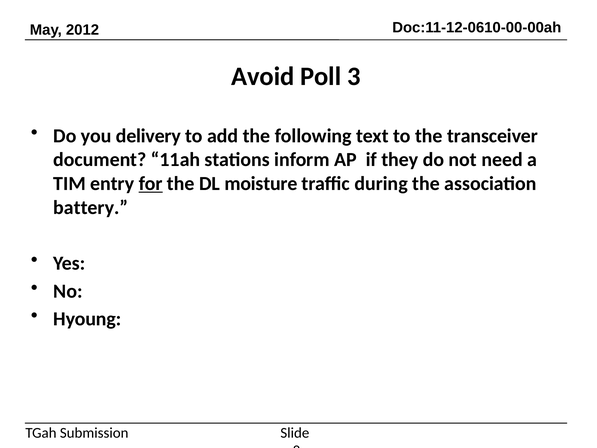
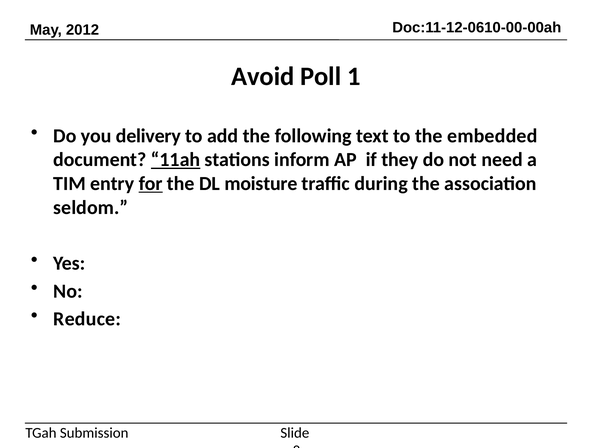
3: 3 -> 1 (354, 76)
transceiver: transceiver -> embedded (492, 136)
11ah underline: none -> present (176, 160)
battery: battery -> seldom (91, 207)
Hyoung: Hyoung -> Reduce (87, 319)
